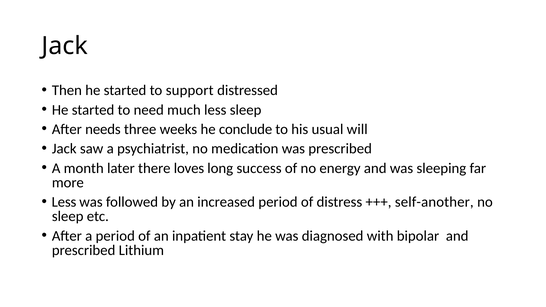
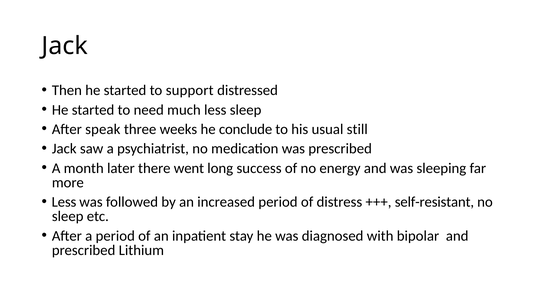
needs: needs -> speak (103, 129)
will: will -> still (357, 129)
loves: loves -> went (189, 168)
self-another: self-another -> self-resistant (434, 202)
